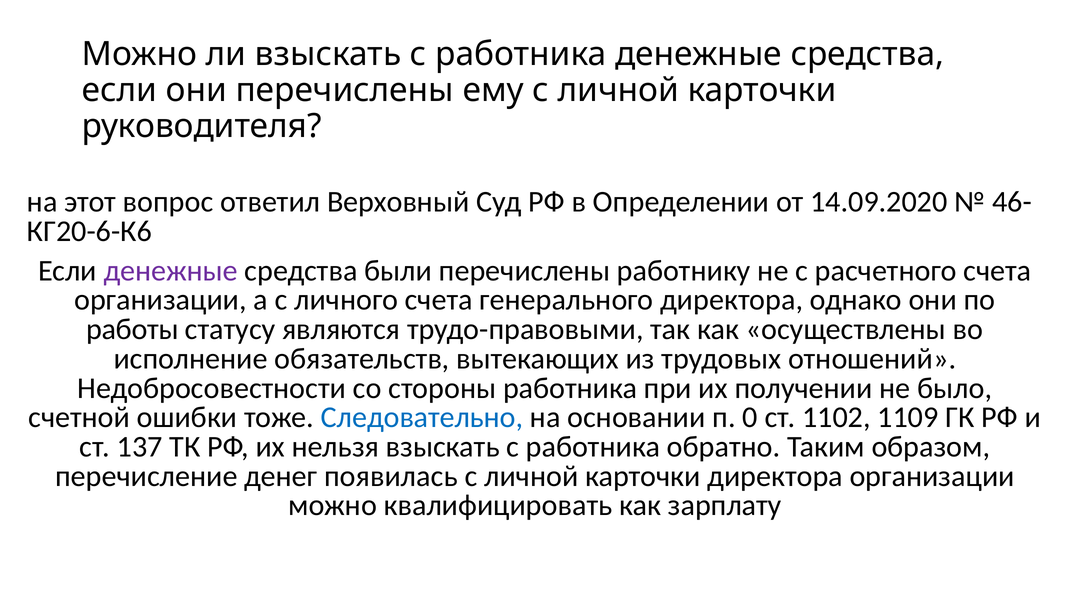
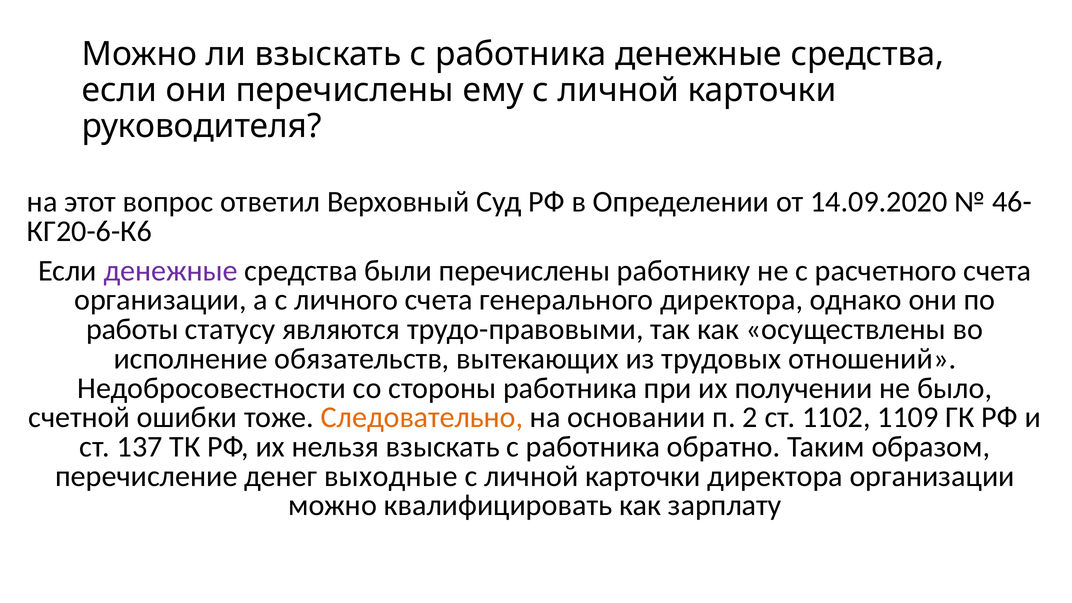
Следовательно colour: blue -> orange (422, 417)
0: 0 -> 2 (750, 417)
появилась: появилась -> выходные (391, 476)
